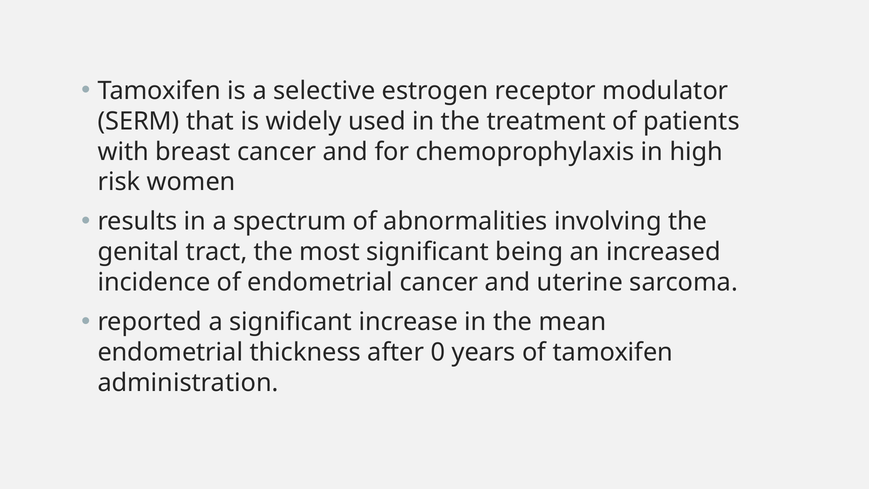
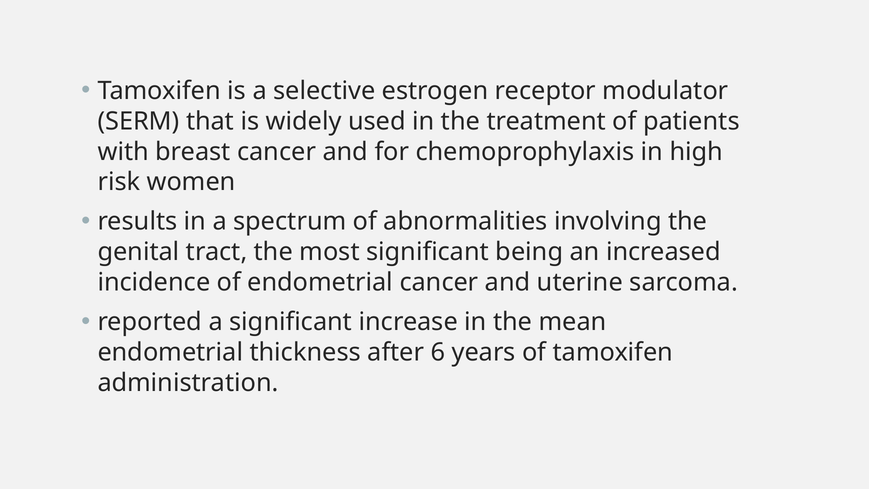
0: 0 -> 6 (438, 352)
